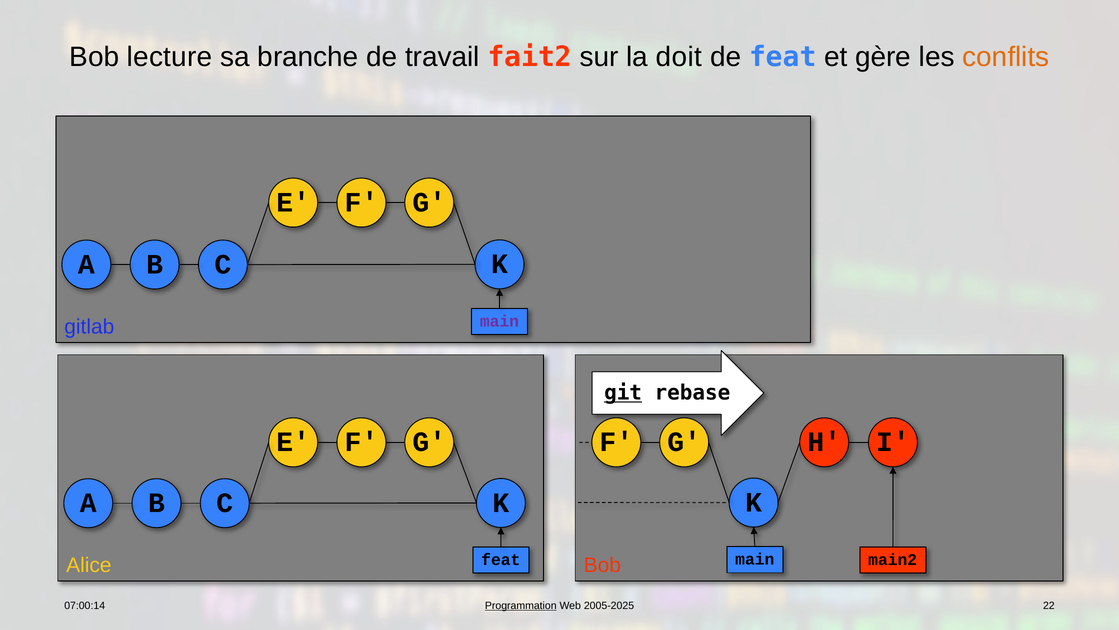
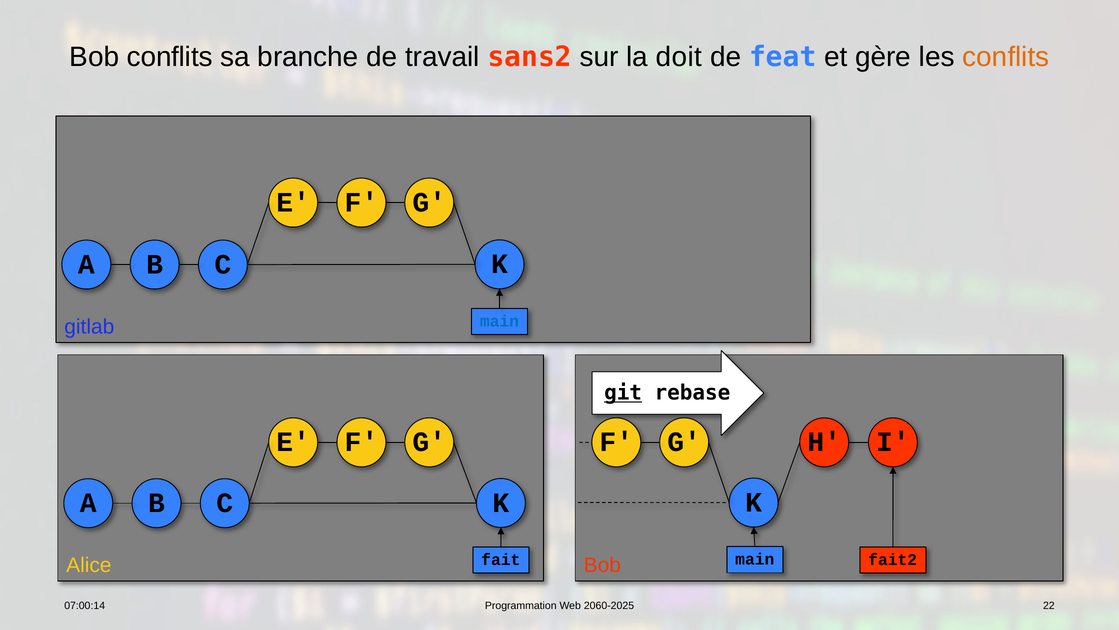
Bob lecture: lecture -> conflits (170, 57)
fait2: fait2 -> sans2 (530, 57)
main colour: purple -> blue (499, 321)
feat: feat -> fait (501, 559)
main2: main2 -> fait2 (893, 559)
Programmation underline: present -> none (521, 605)
2005-2025: 2005-2025 -> 2060-2025 (609, 605)
